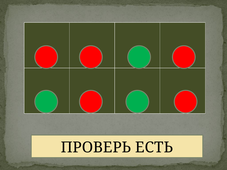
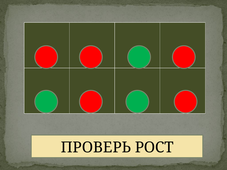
ЕСТЬ: ЕСТЬ -> РОСТ (154, 148)
